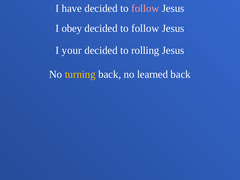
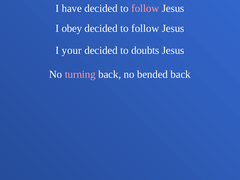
rolling: rolling -> doubts (145, 50)
turning colour: yellow -> pink (80, 74)
learned: learned -> bended (152, 74)
